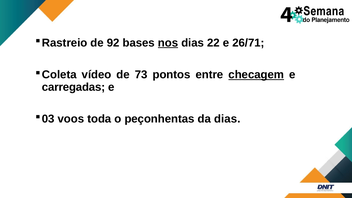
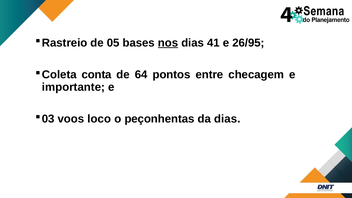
92: 92 -> 05 (113, 43)
22: 22 -> 41 (213, 43)
26/71: 26/71 -> 26/95 (248, 43)
vídeo: vídeo -> conta (97, 75)
73: 73 -> 64 (141, 75)
checagem underline: present -> none (256, 75)
carregadas: carregadas -> importante (73, 87)
toda: toda -> loco (99, 119)
